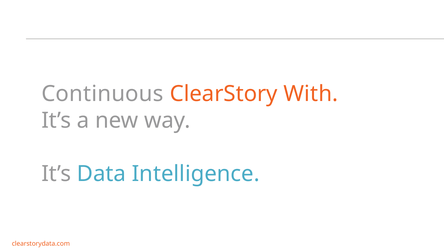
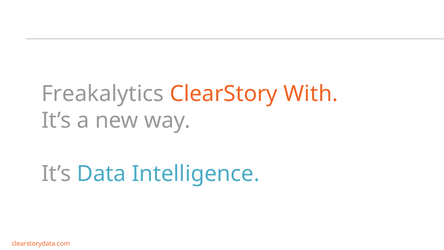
Continuous: Continuous -> Freakalytics (103, 94)
